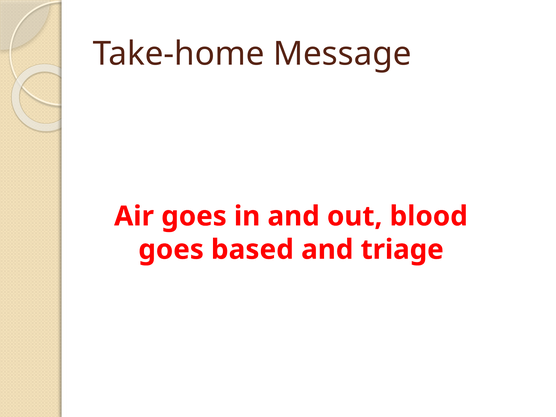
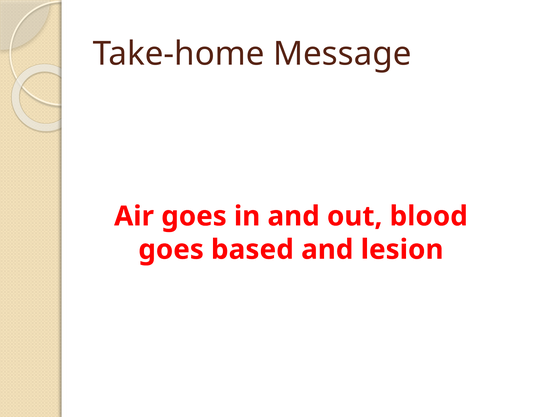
triage: triage -> lesion (402, 250)
